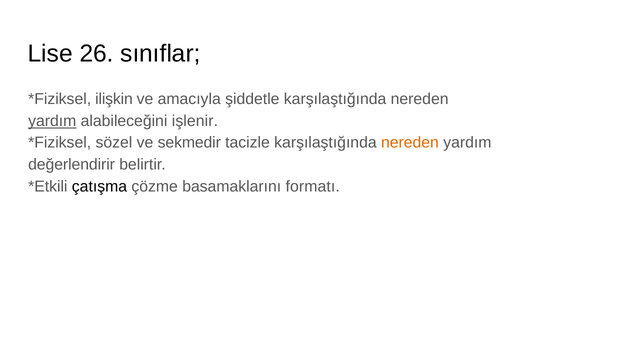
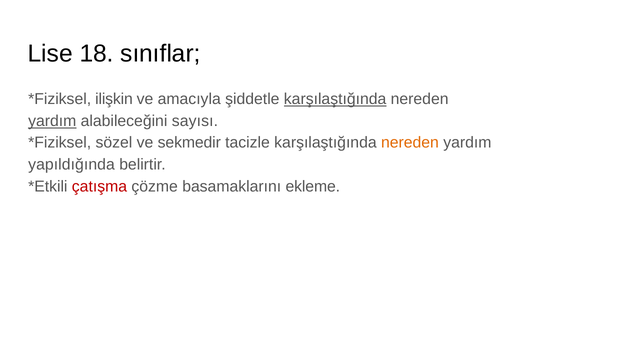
26: 26 -> 18 (97, 53)
karşılaştığında underline: none -> present (335, 99)
işlenir: işlenir -> sayısı (195, 121)
değerlendirir: değerlendirir -> yapıldığında (72, 165)
çatışma colour: black -> red (99, 186)
formatı: formatı -> ekleme (313, 186)
